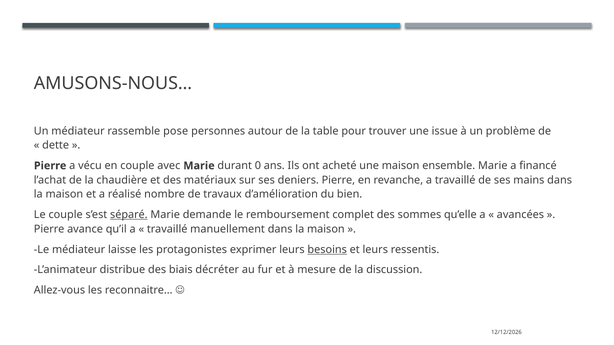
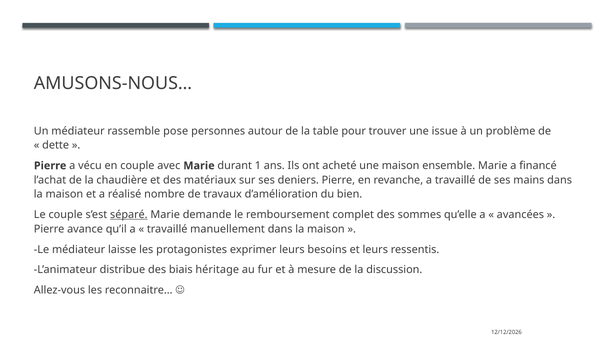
0: 0 -> 1 (258, 166)
besoins underline: present -> none (327, 250)
décréter: décréter -> héritage (217, 270)
